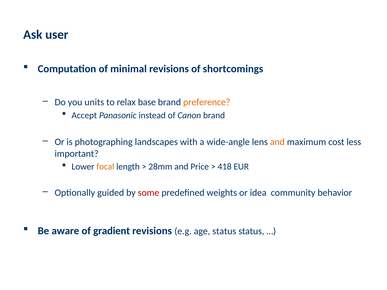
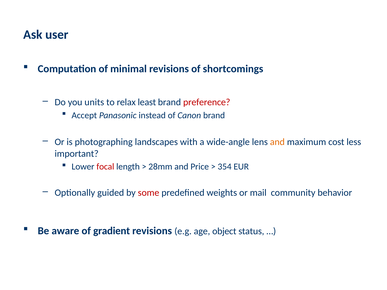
base: base -> least (147, 102)
preference colour: orange -> red (207, 102)
focal colour: orange -> red (105, 167)
418: 418 -> 354 (225, 167)
idea: idea -> mail (258, 193)
age status: status -> object (224, 231)
